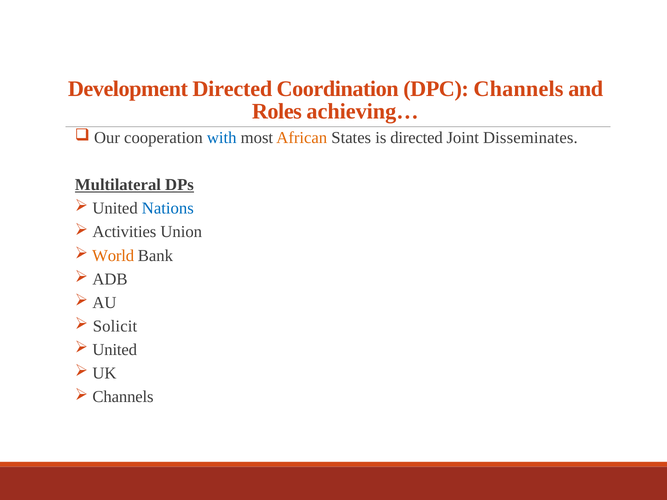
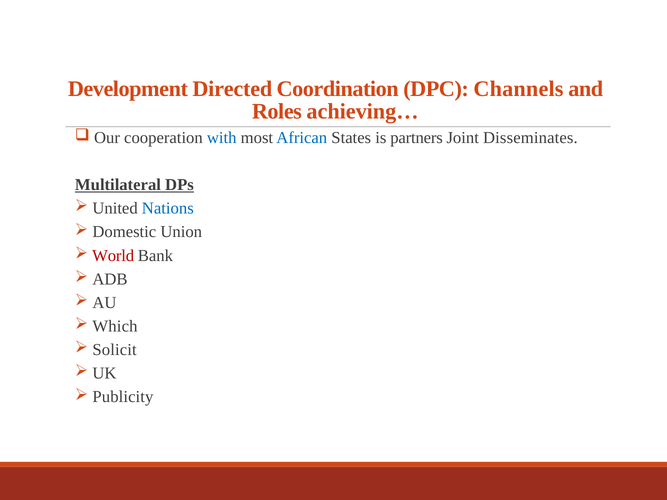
African colour: orange -> blue (302, 138)
is directed: directed -> partners (417, 138)
Activities: Activities -> Domestic (124, 232)
World colour: orange -> red (113, 256)
Solicit: Solicit -> Which (115, 326)
United: United -> Solicit (115, 350)
Channels: Channels -> Publicity (123, 397)
